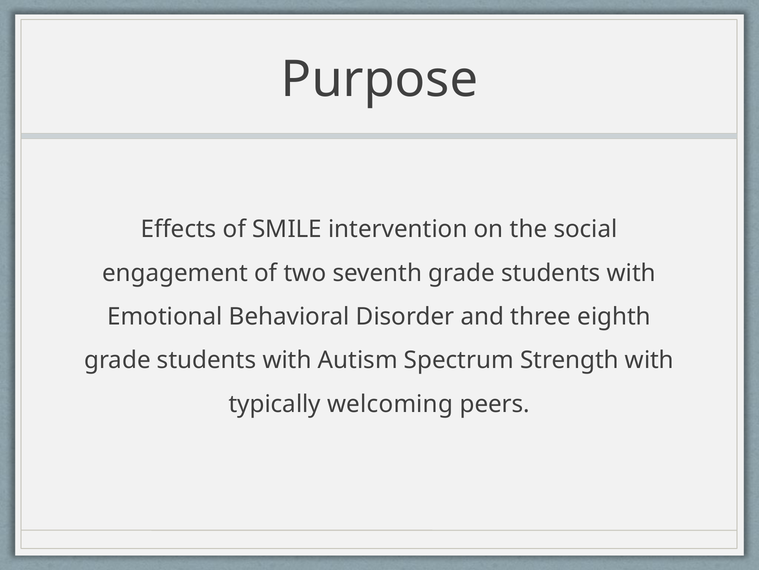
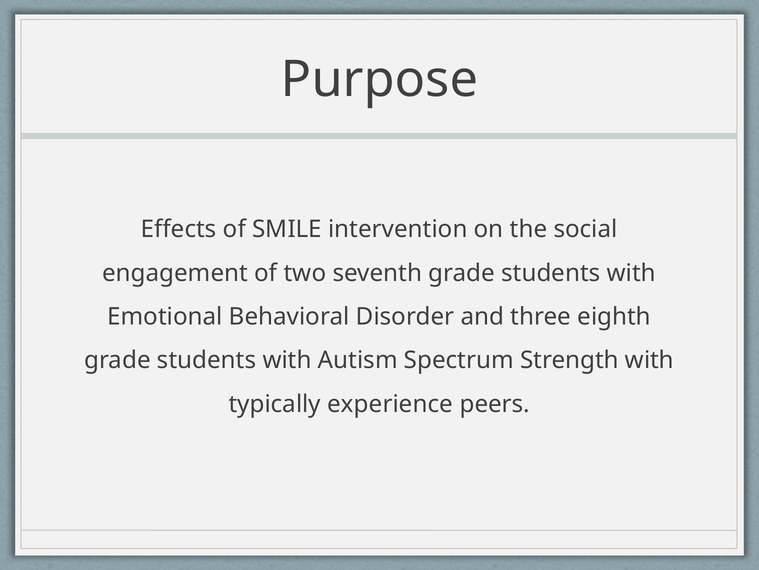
welcoming: welcoming -> experience (390, 404)
